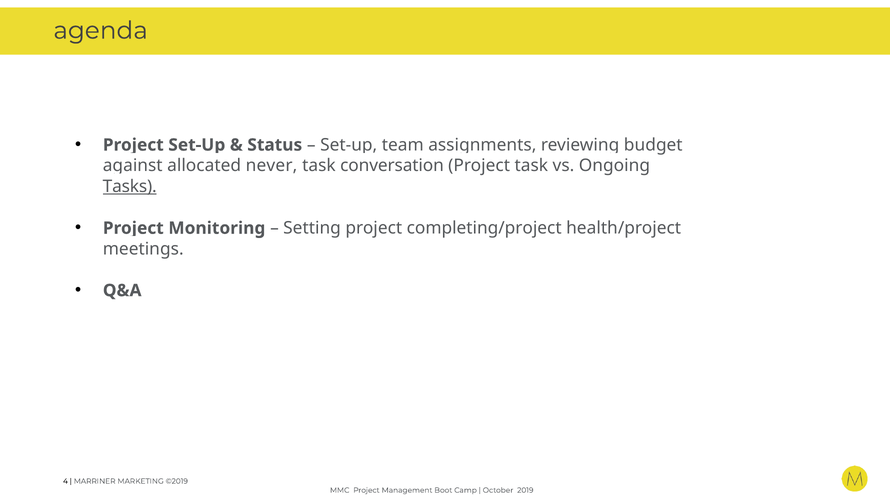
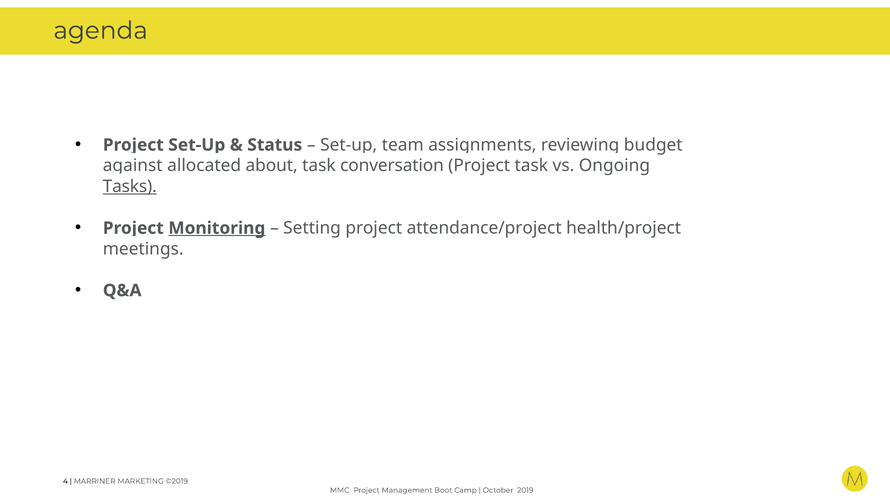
never: never -> about (272, 166)
Monitoring underline: none -> present (217, 228)
completing/project: completing/project -> attendance/project (484, 228)
